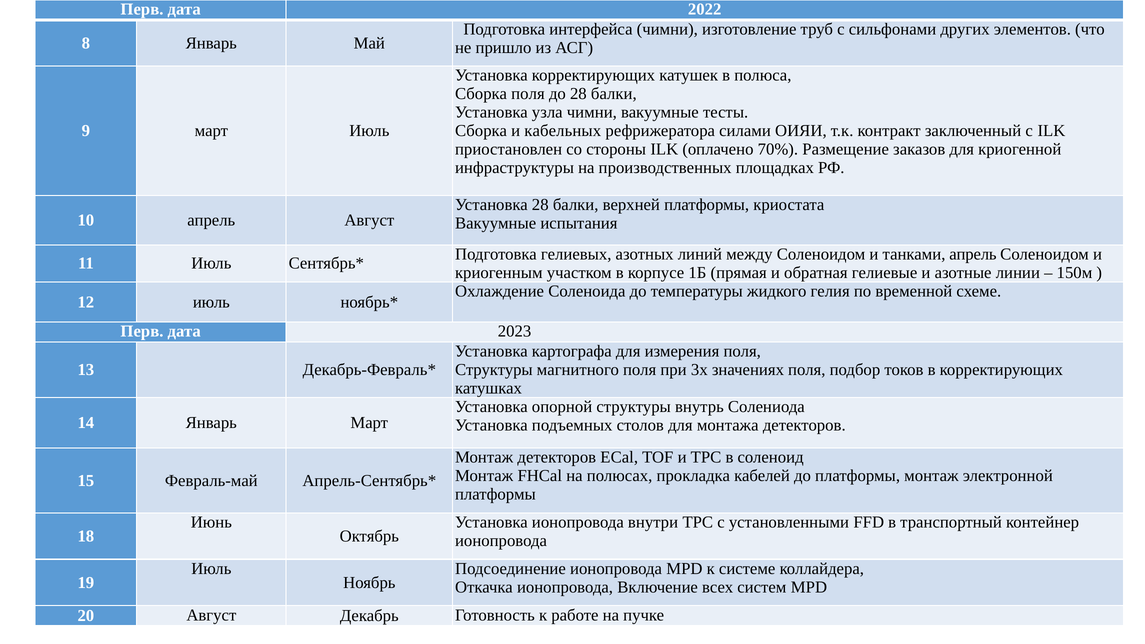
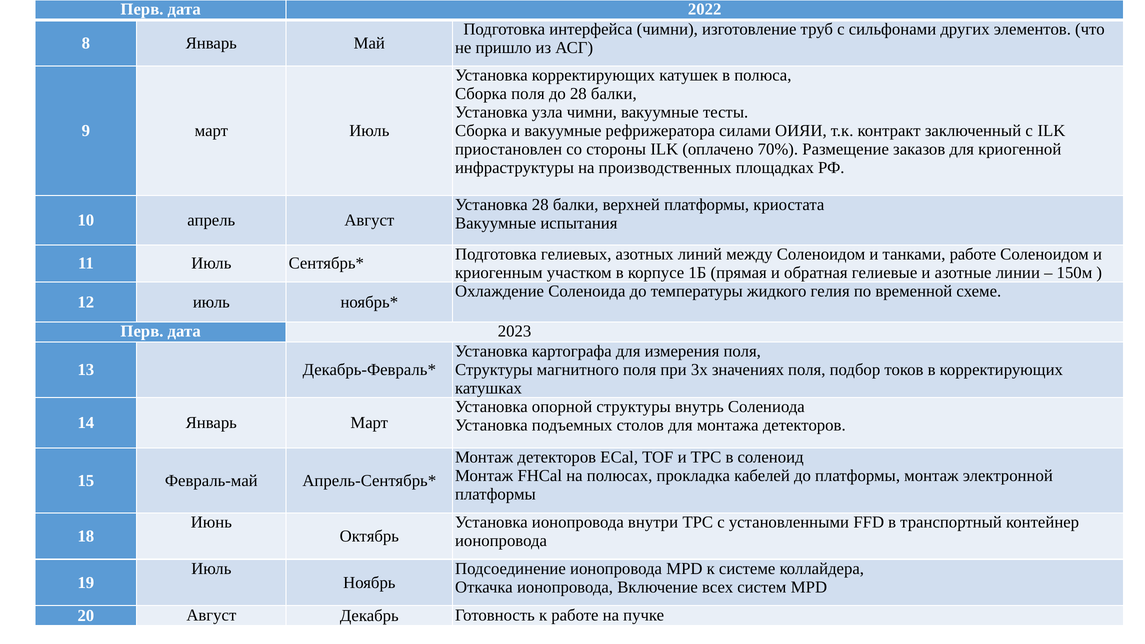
и кабельных: кабельных -> вакуумные (563, 131)
танками апрель: апрель -> работе (973, 254)
